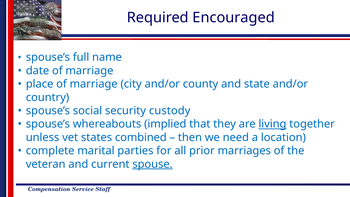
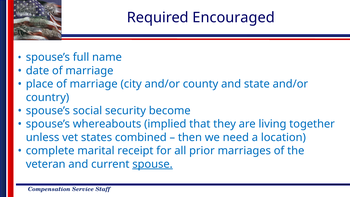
custody: custody -> become (170, 111)
living underline: present -> none (272, 124)
parties: parties -> receipt (135, 151)
